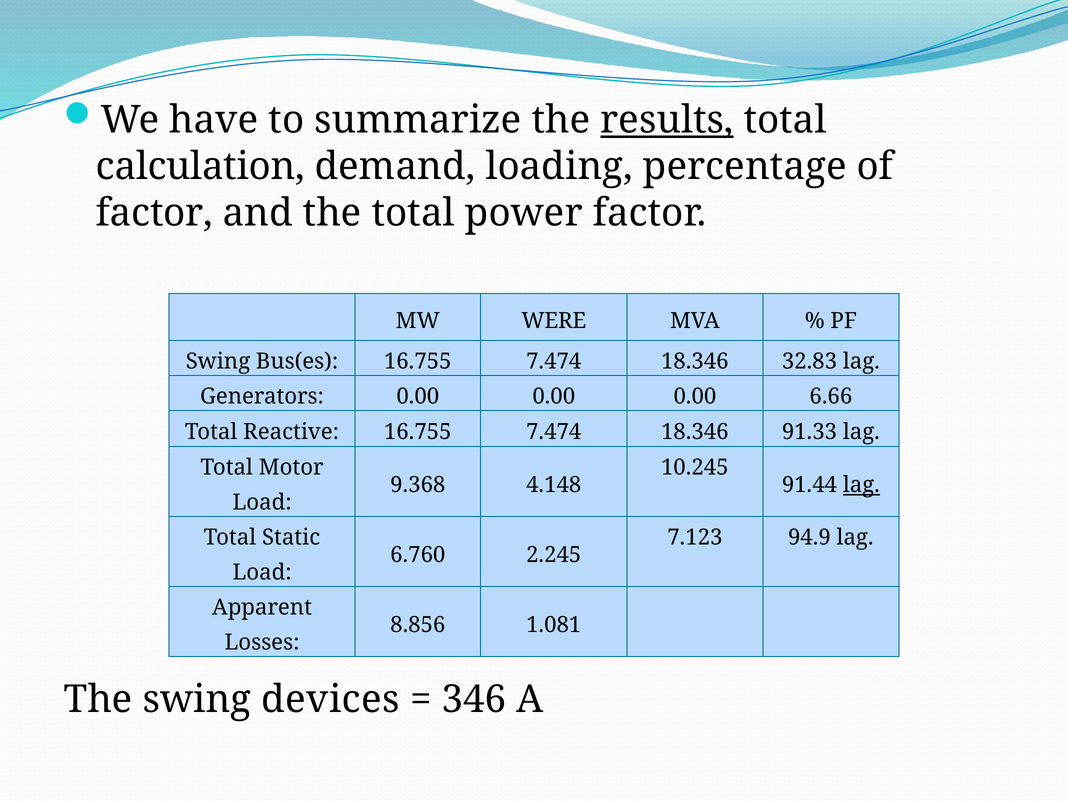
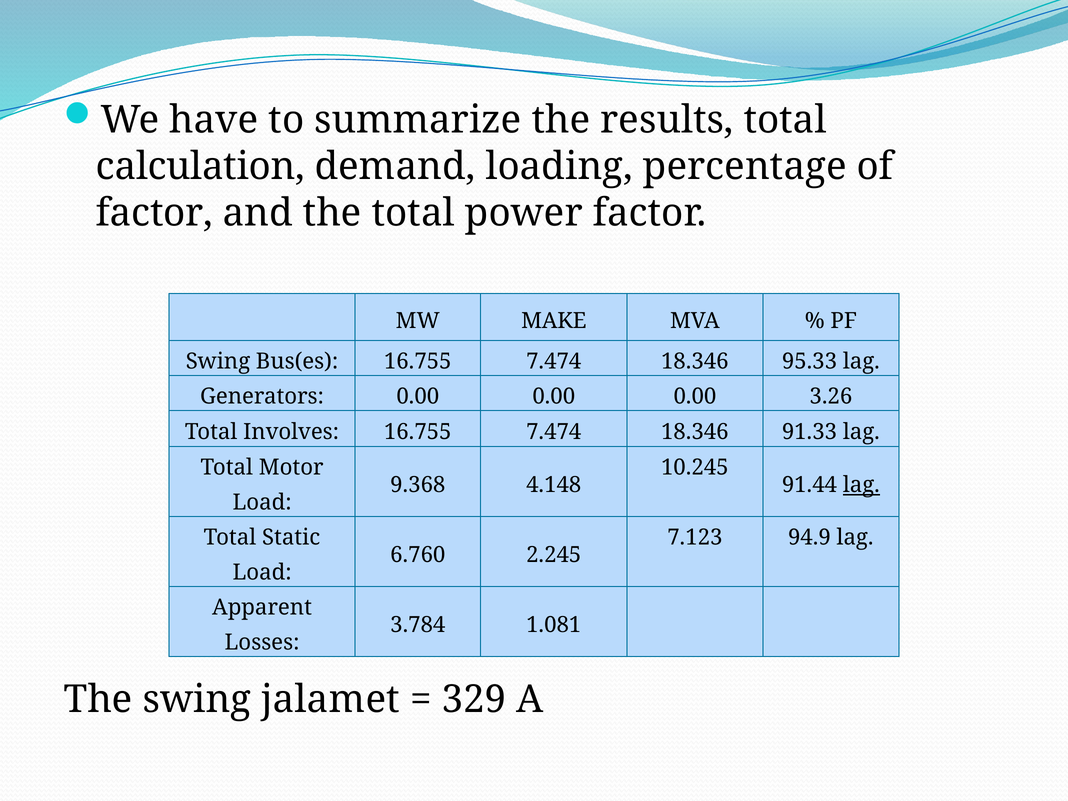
results underline: present -> none (667, 120)
WERE: WERE -> MAKE (554, 321)
32.83: 32.83 -> 95.33 (809, 362)
6.66: 6.66 -> 3.26 (831, 397)
Reactive: Reactive -> Involves (291, 432)
8.856: 8.856 -> 3.784 (418, 625)
devices: devices -> jalamet (331, 700)
346: 346 -> 329 (474, 700)
